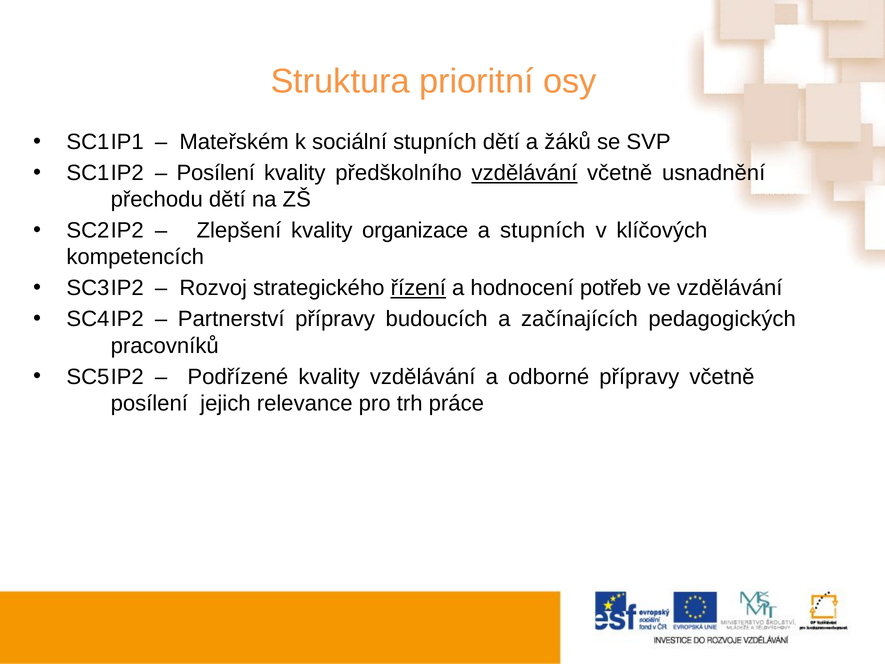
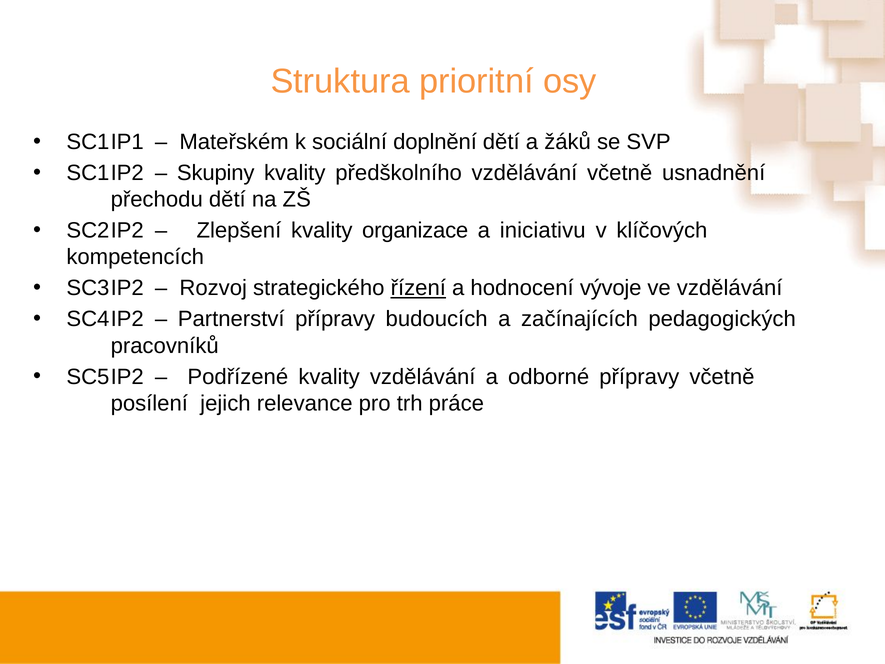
sociální stupních: stupních -> doplnění (435, 142)
Posílení: Posílení -> Skupiny (216, 173)
vzdělávání underline: present -> none (524, 173)
a stupních: stupních -> iniciativu (543, 231)
potřeb: potřeb -> vývoje (611, 288)
